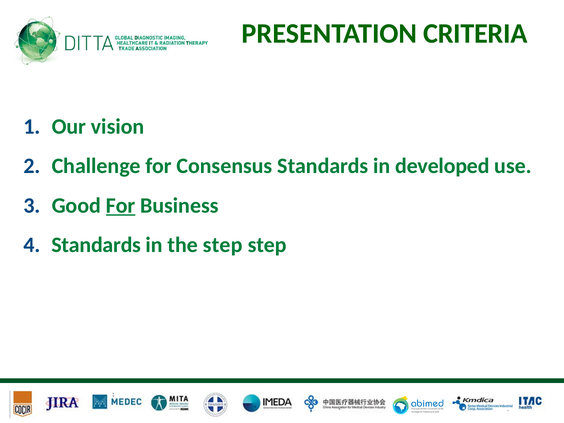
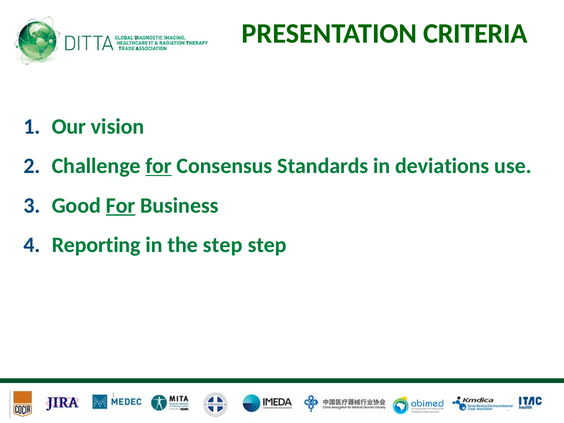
for underline: none -> present (159, 166)
developed: developed -> deviations (442, 166)
Standards: Standards -> Reporting (96, 245)
